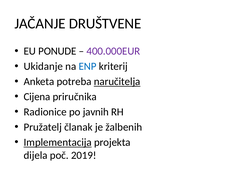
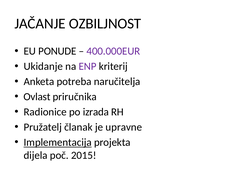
DRUŠTVENE: DRUŠTVENE -> OZBILJNOST (105, 24)
ENP colour: blue -> purple (88, 66)
naručitelja underline: present -> none (117, 81)
Cijena: Cijena -> Ovlast (37, 96)
javnih: javnih -> izrada (96, 112)
žalbenih: žalbenih -> upravne (124, 127)
2019: 2019 -> 2015 (84, 155)
